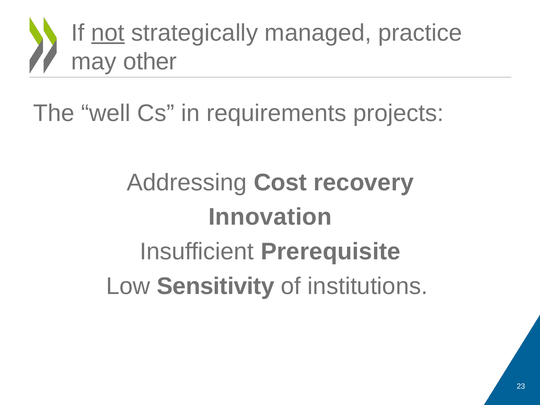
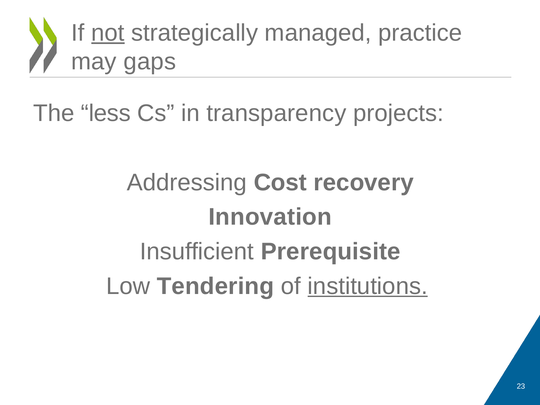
other: other -> gaps (150, 62)
well: well -> less (106, 113)
requirements: requirements -> transparency (276, 113)
Sensitivity: Sensitivity -> Tendering (215, 286)
institutions underline: none -> present (368, 286)
